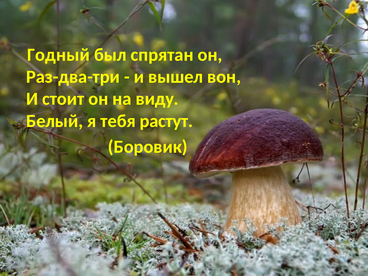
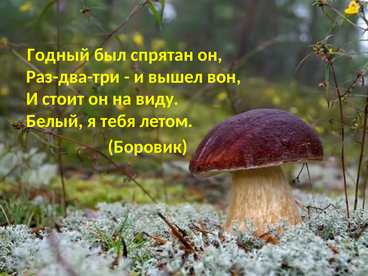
растут: растут -> летом (166, 121)
